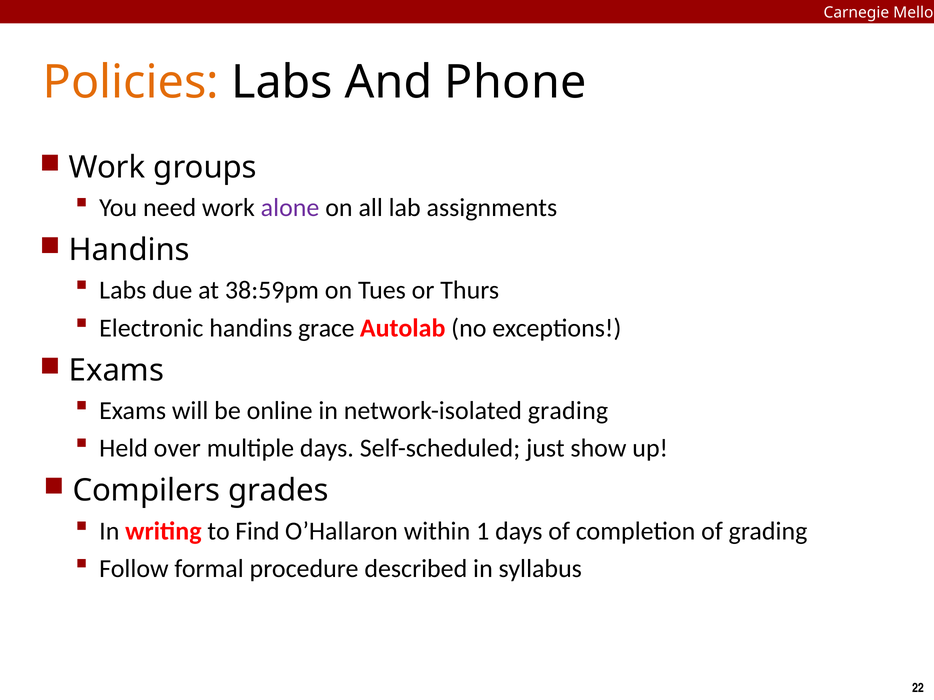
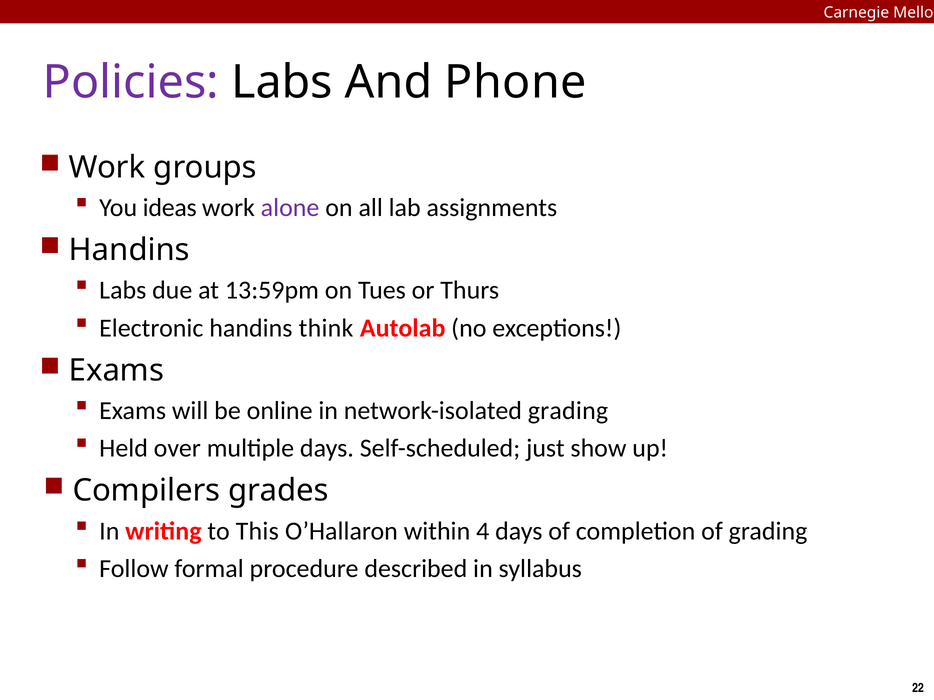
Policies colour: orange -> purple (131, 82)
need: need -> ideas (170, 208)
38:59pm: 38:59pm -> 13:59pm (272, 291)
grace: grace -> think (326, 328)
Find: Find -> This (257, 531)
1: 1 -> 4 (483, 531)
